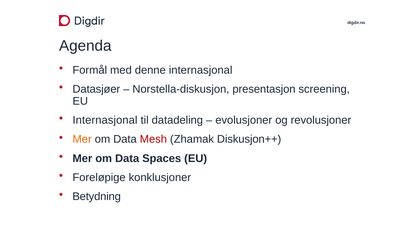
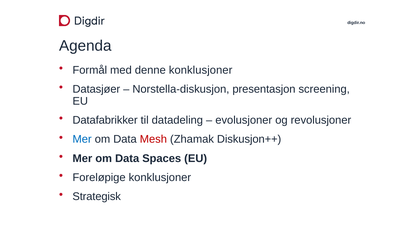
denne internasjonal: internasjonal -> konklusjoner (201, 70)
Internasjonal: Internasjonal -> Datafabrikker (105, 120)
Mer colour: orange -> blue (82, 140)
Betydning: Betydning -> Strategisk (97, 197)
